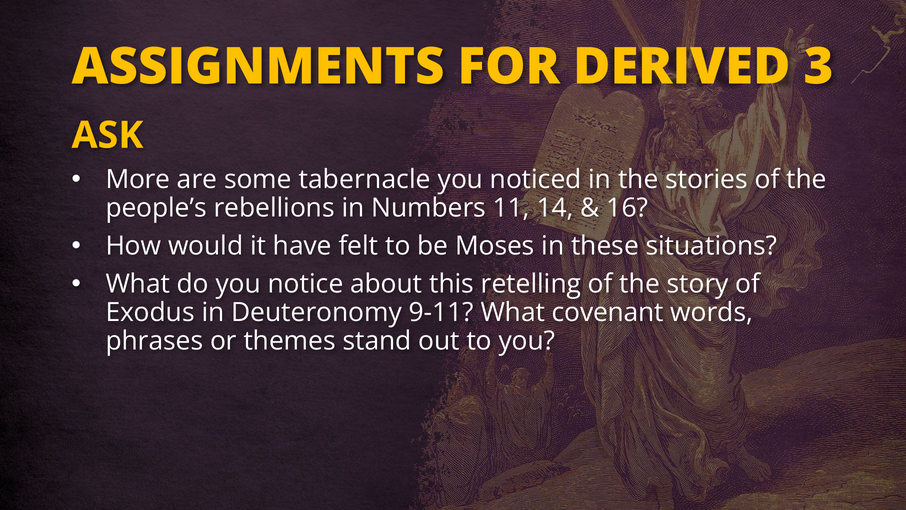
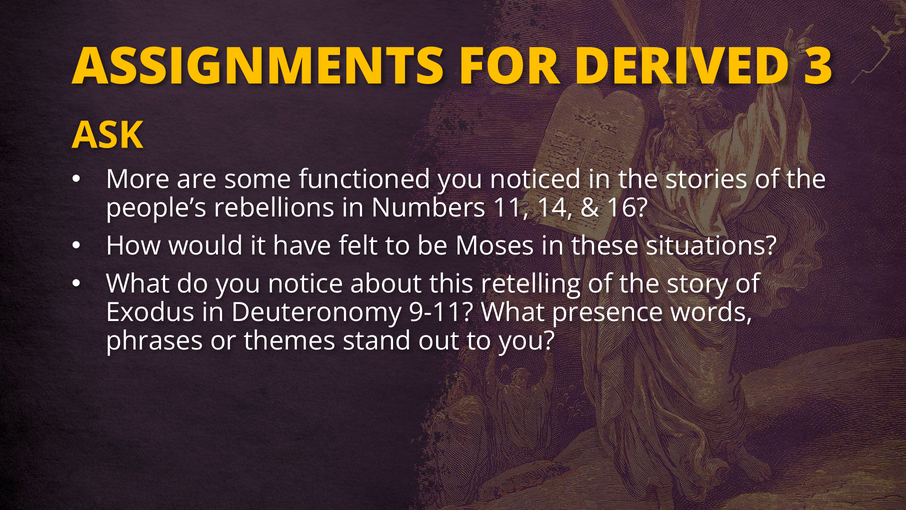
tabernacle: tabernacle -> functioned (365, 179)
covenant: covenant -> presence (608, 312)
